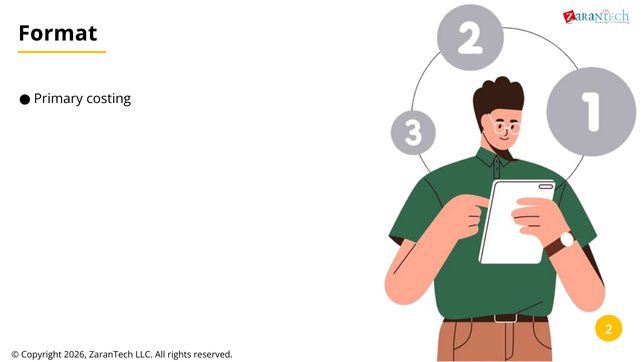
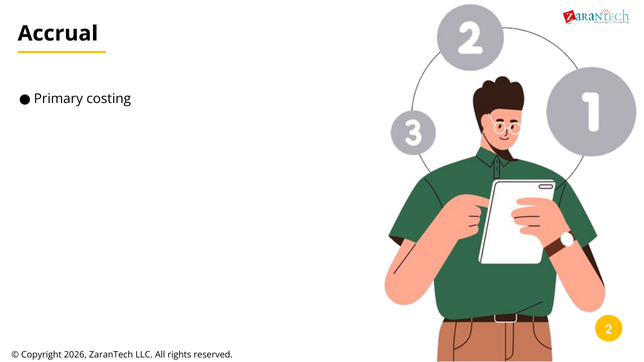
Format: Format -> Accrual (58, 34)
